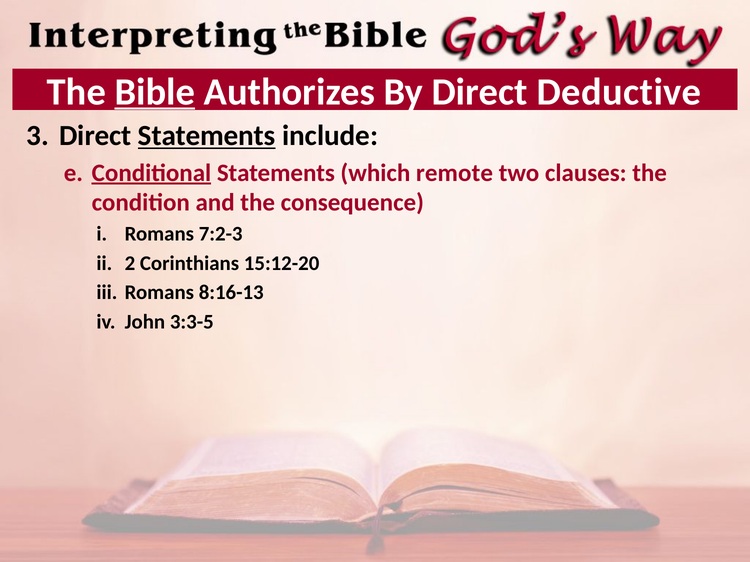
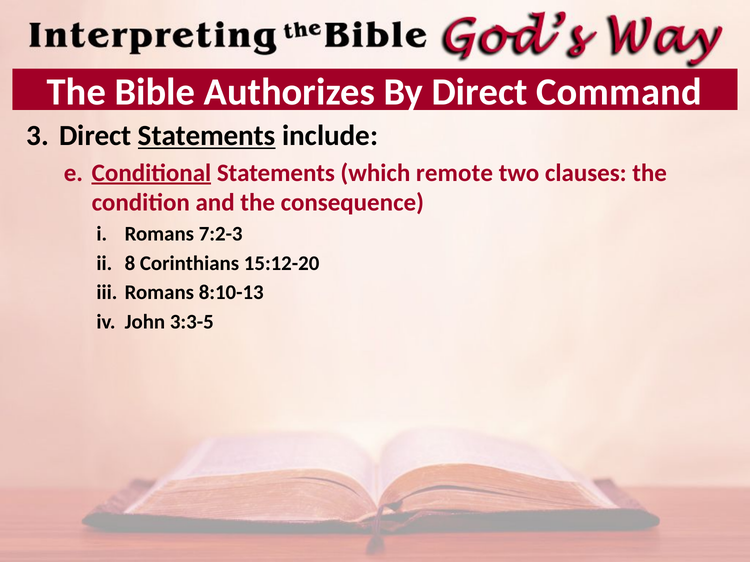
Bible underline: present -> none (155, 92)
Deductive: Deductive -> Command (619, 92)
2: 2 -> 8 (130, 264)
8:16-13: 8:16-13 -> 8:10-13 (231, 293)
